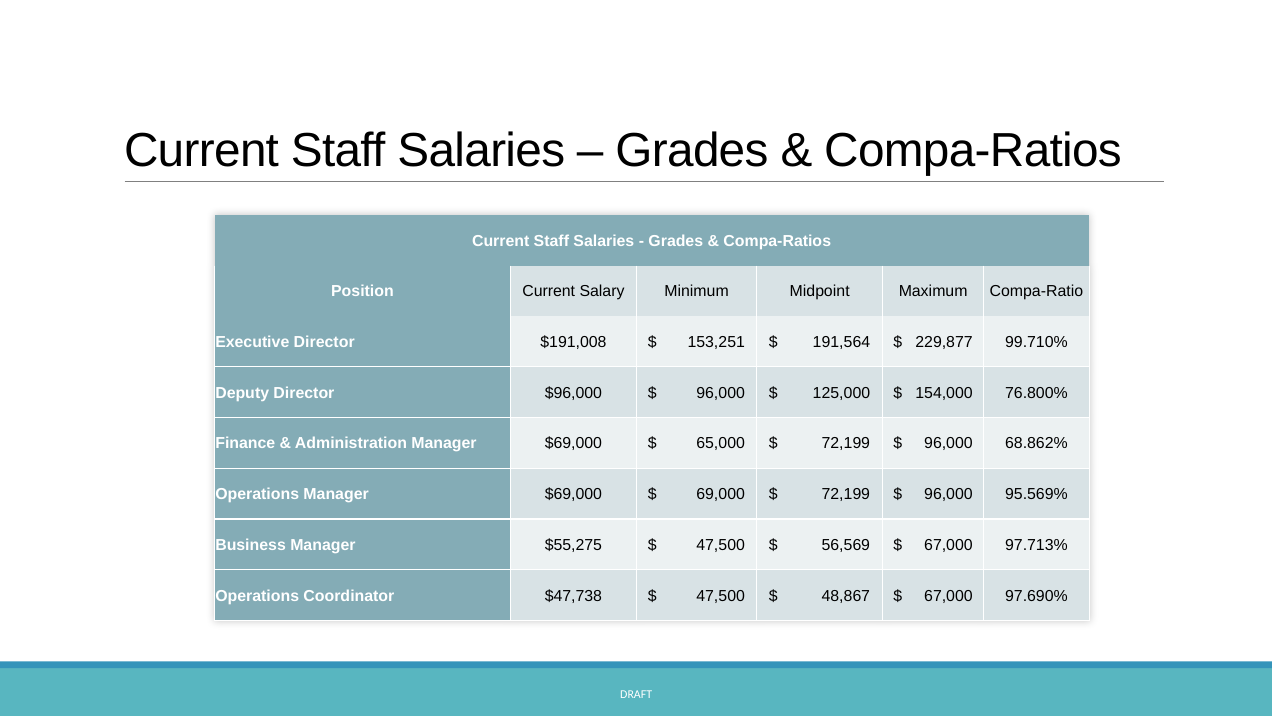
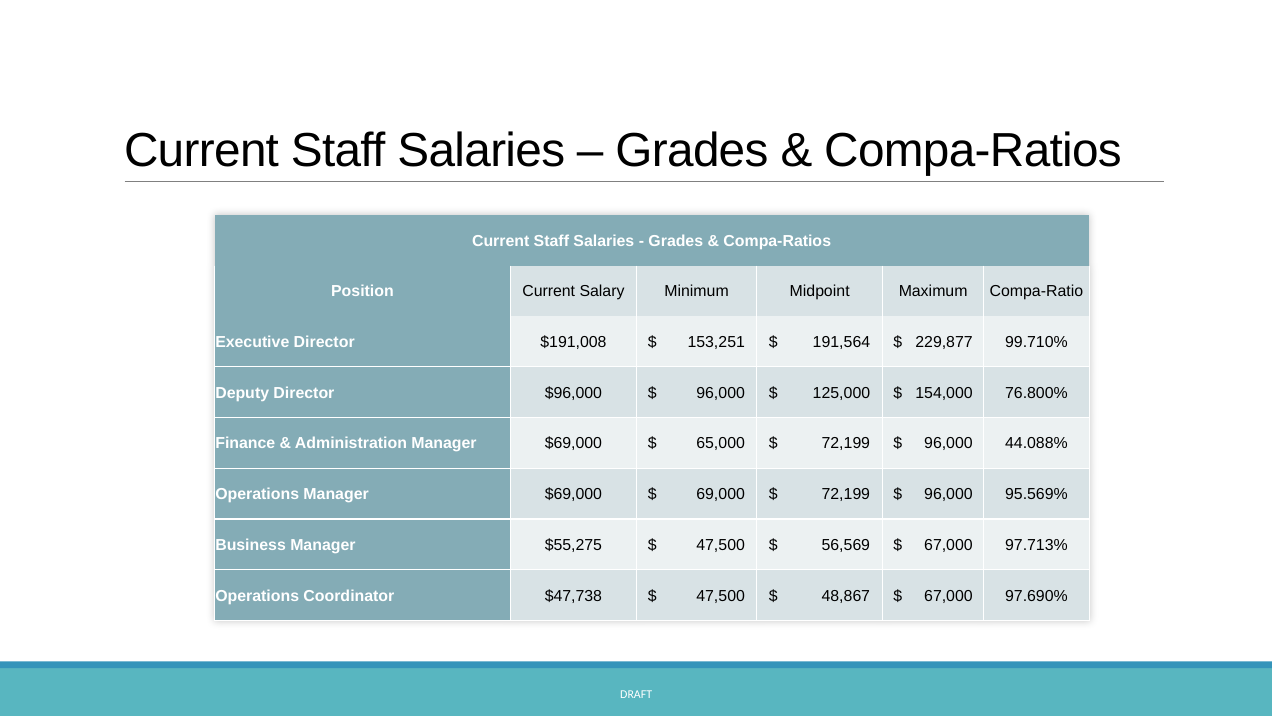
68.862%: 68.862% -> 44.088% (1036, 443)
